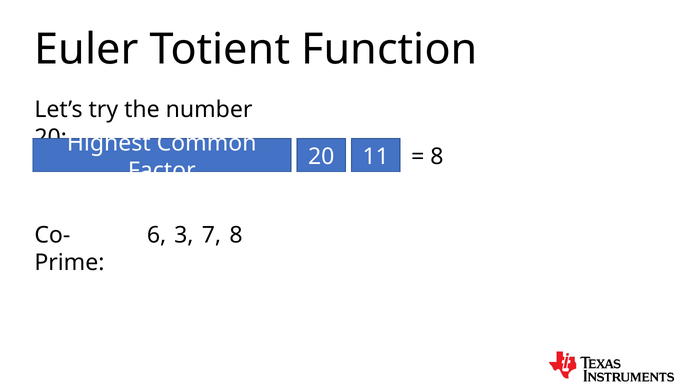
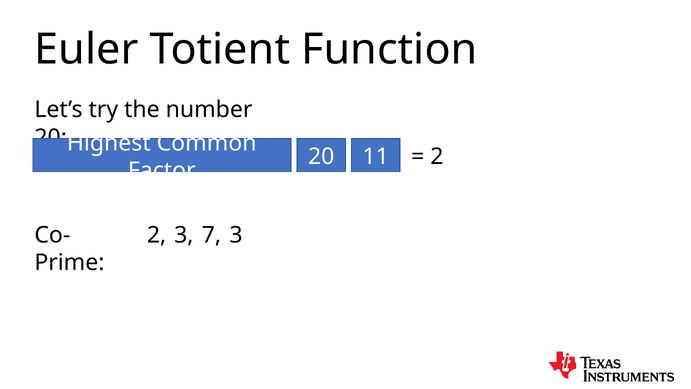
8: 8 -> 2 (437, 156)
6: 6 -> 2 (157, 235)
7 8: 8 -> 3 (236, 235)
